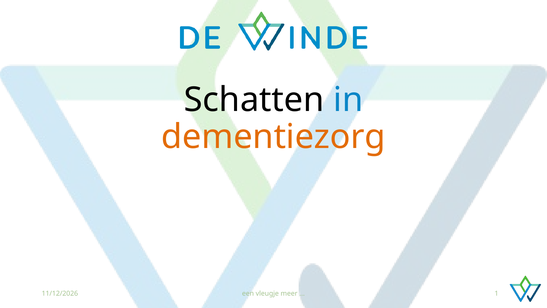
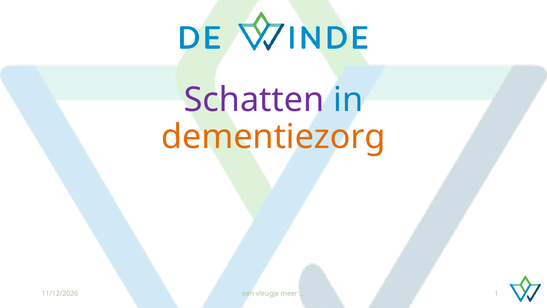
Schatten colour: black -> purple (254, 100)
